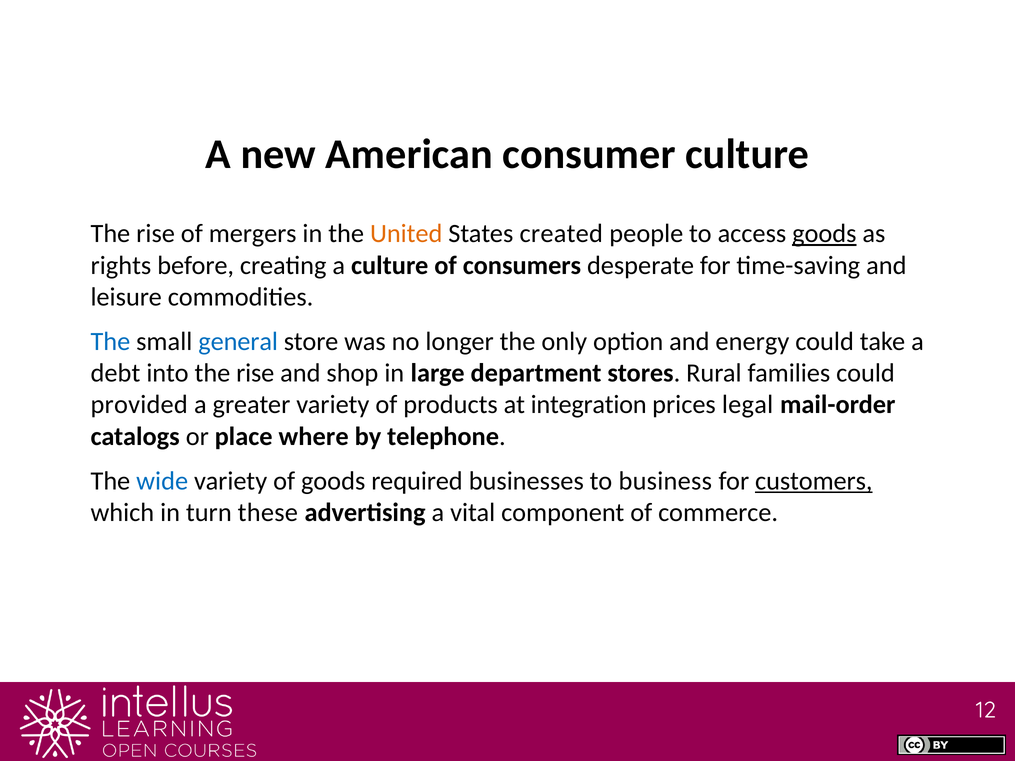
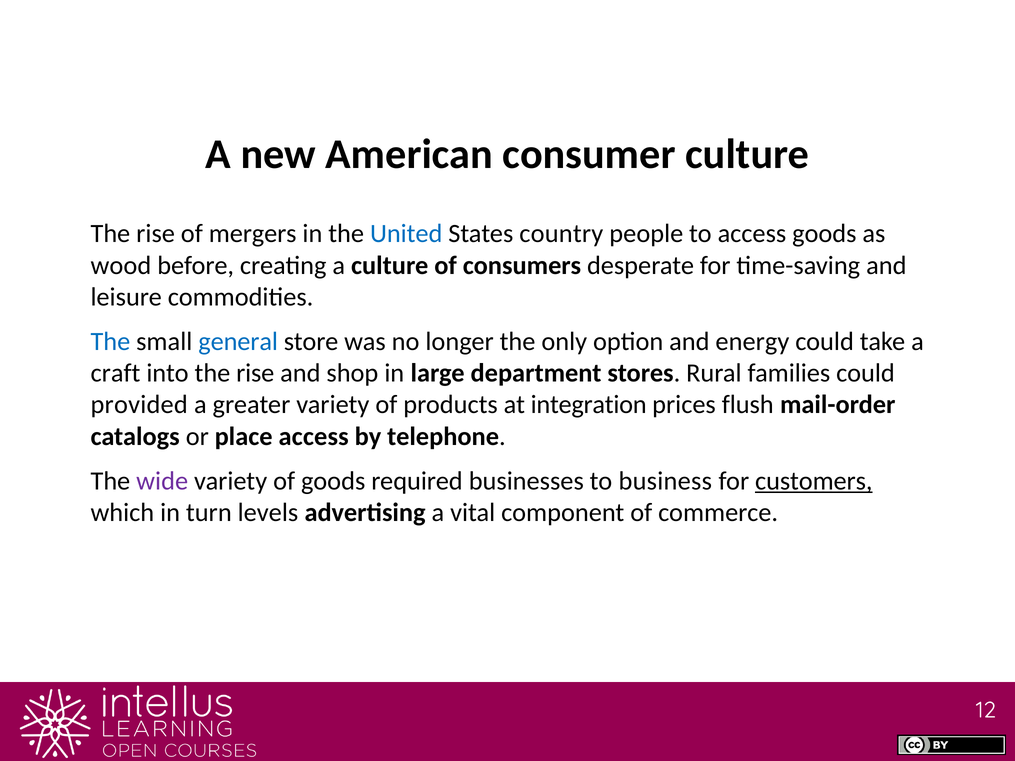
United colour: orange -> blue (406, 234)
created: created -> country (561, 234)
goods underline: present -> none (824, 234)
rights: rights -> wood (121, 265)
debt: debt -> craft (115, 373)
legal: legal -> flush (748, 405)
place where: where -> access (314, 437)
wide colour: blue -> purple (162, 481)
these: these -> levels (268, 513)
